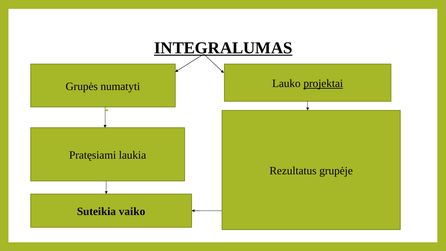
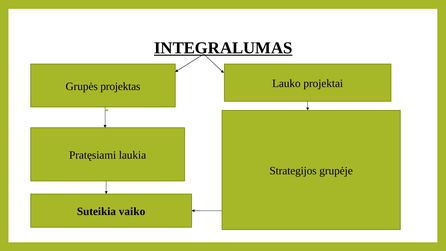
numatyti: numatyti -> projektas (120, 86)
projektai underline: present -> none (323, 83)
Rezultatus: Rezultatus -> Strategijos (293, 171)
